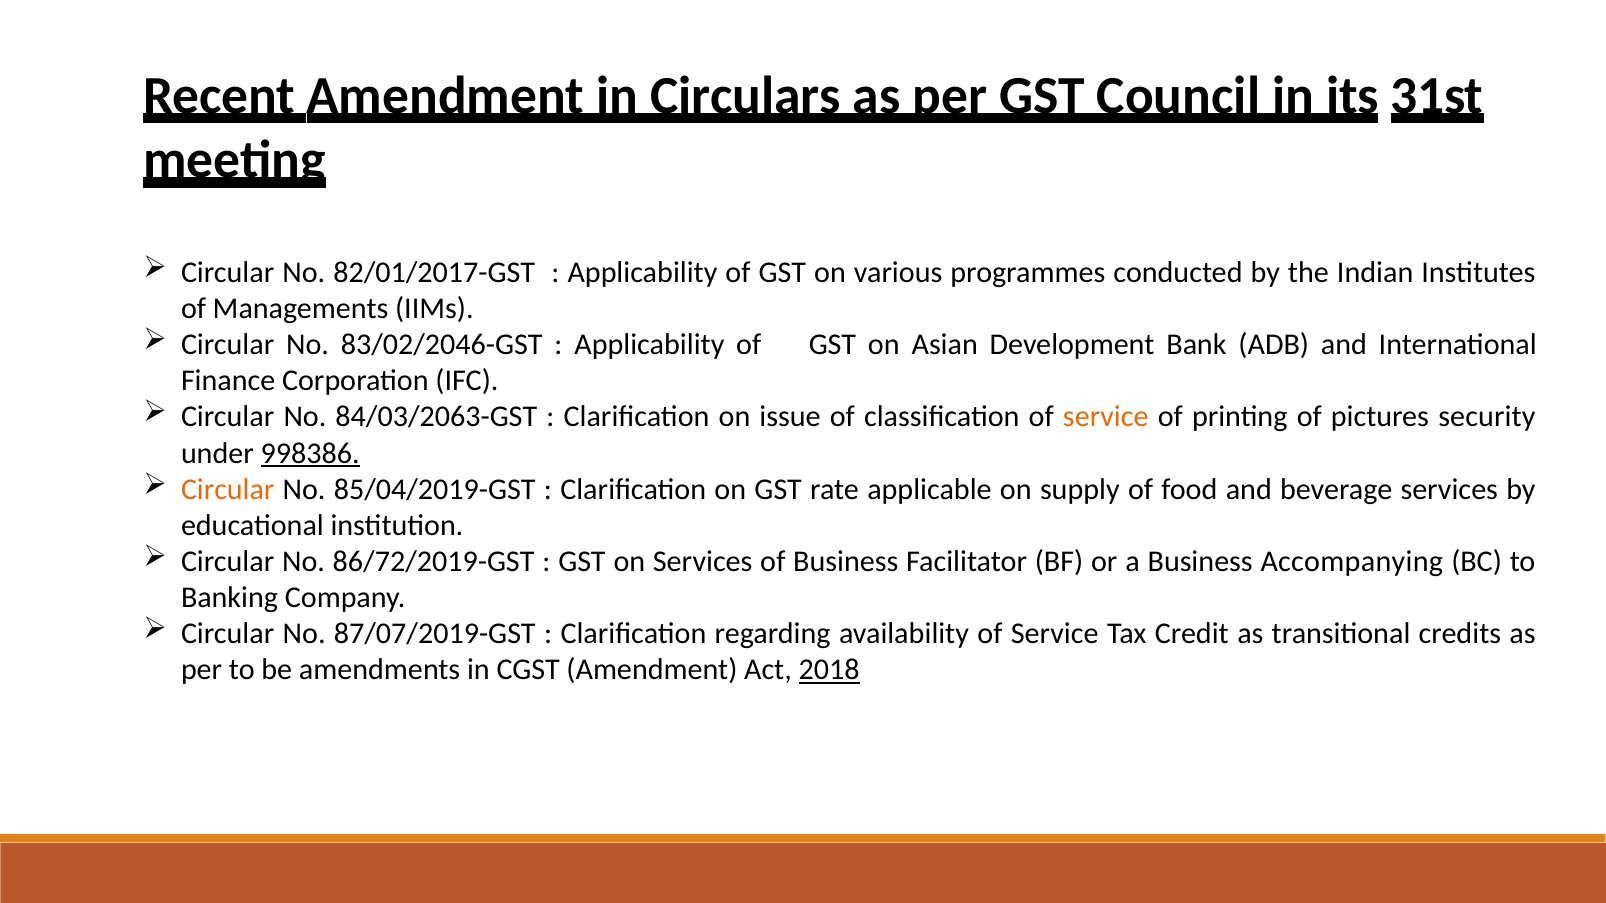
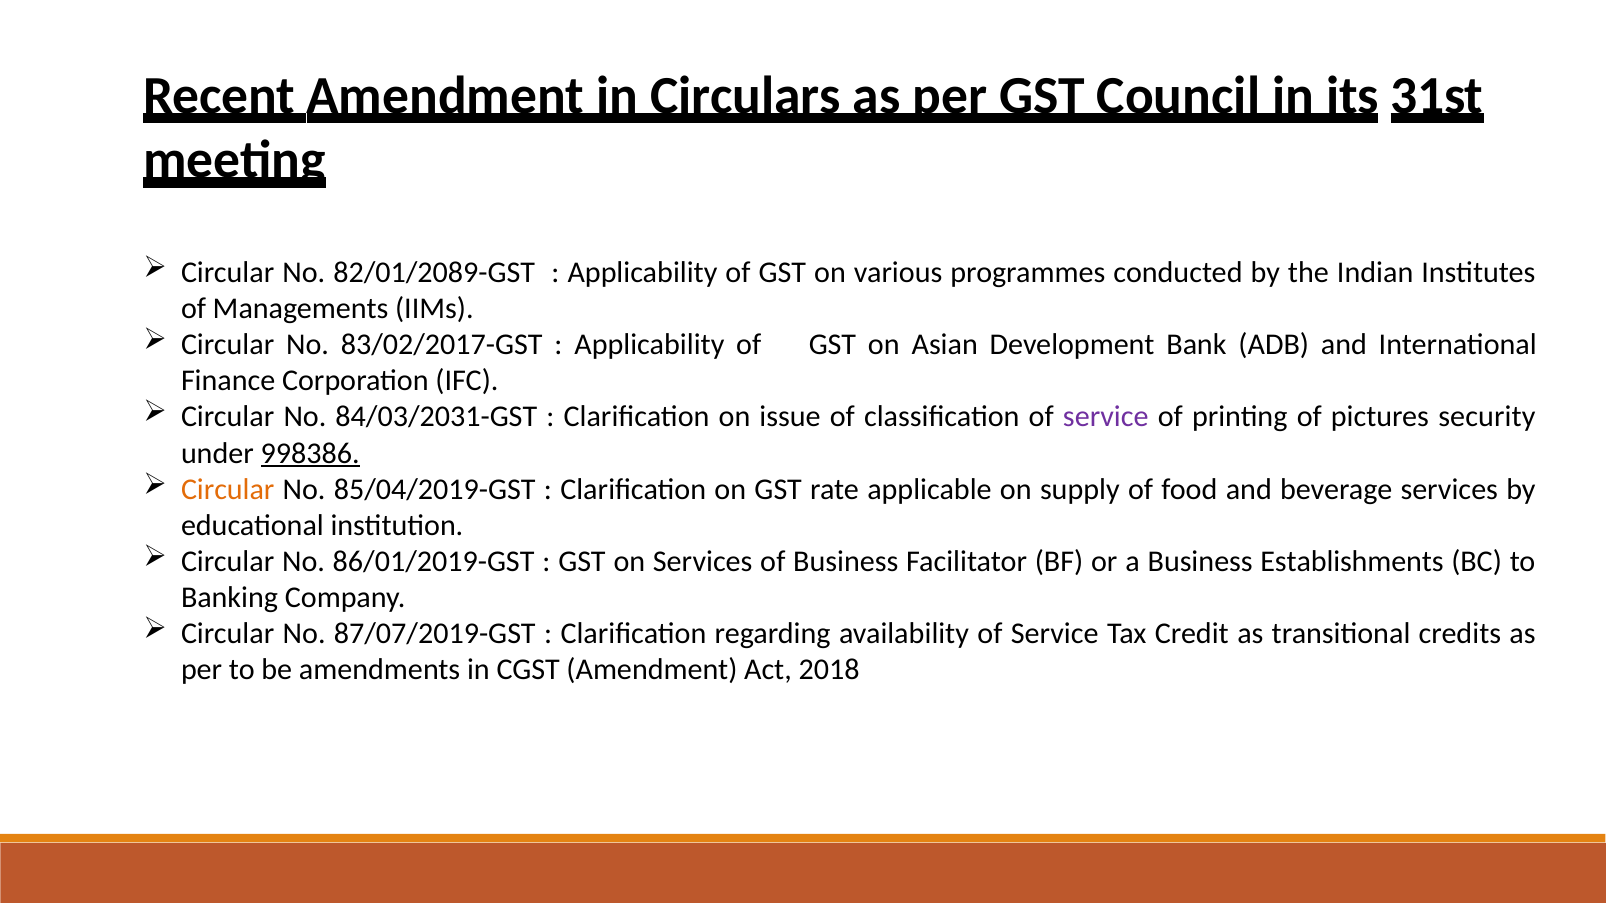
82/01/2017-GST: 82/01/2017-GST -> 82/01/2089-GST (434, 273)
83/02/2046-GST: 83/02/2046-GST -> 83/02/2017-GST (442, 345)
84/03/2063-GST: 84/03/2063-GST -> 84/03/2031-GST (436, 417)
service colour: orange -> purple (1106, 417)
86/72/2019-GST: 86/72/2019-GST -> 86/01/2019-GST (434, 562)
Accompanying: Accompanying -> Establishments (1352, 562)
2018 underline: present -> none (829, 670)
